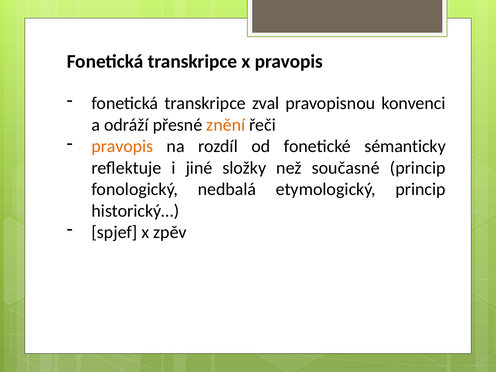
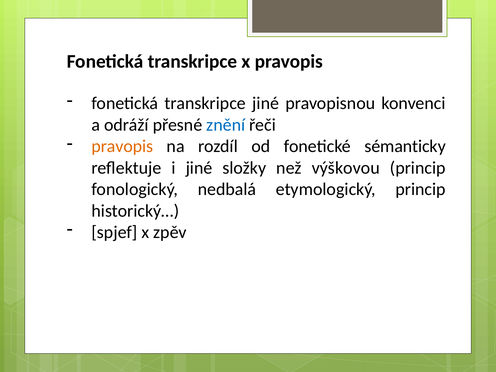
transkripce zval: zval -> jiné (266, 103)
znění colour: orange -> blue (226, 125)
současné: současné -> výškovou (346, 168)
